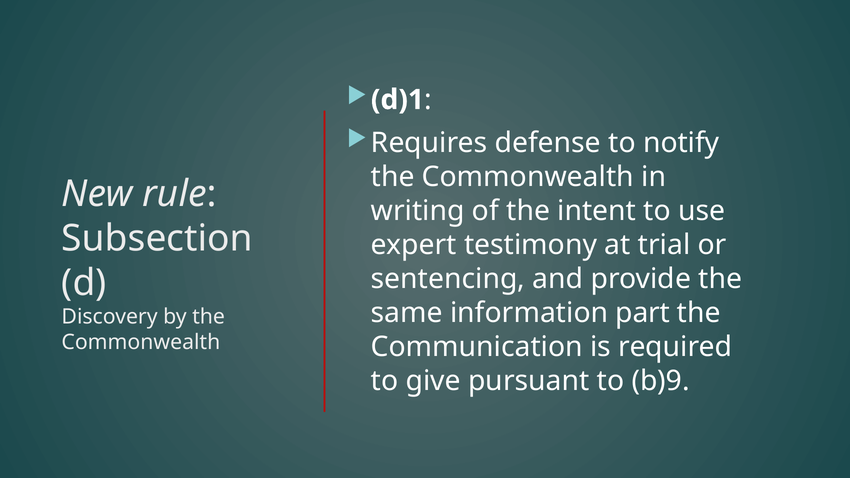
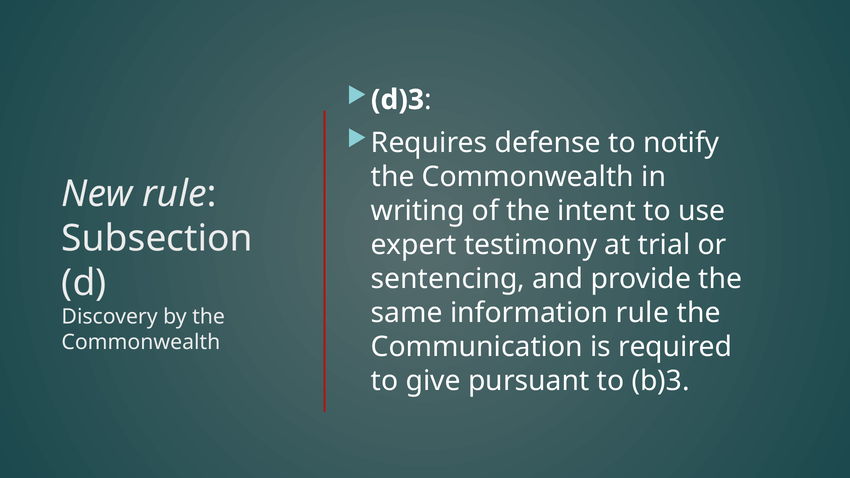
d)1: d)1 -> d)3 (397, 100)
information part: part -> rule (642, 313)
b)9: b)9 -> b)3 (661, 381)
